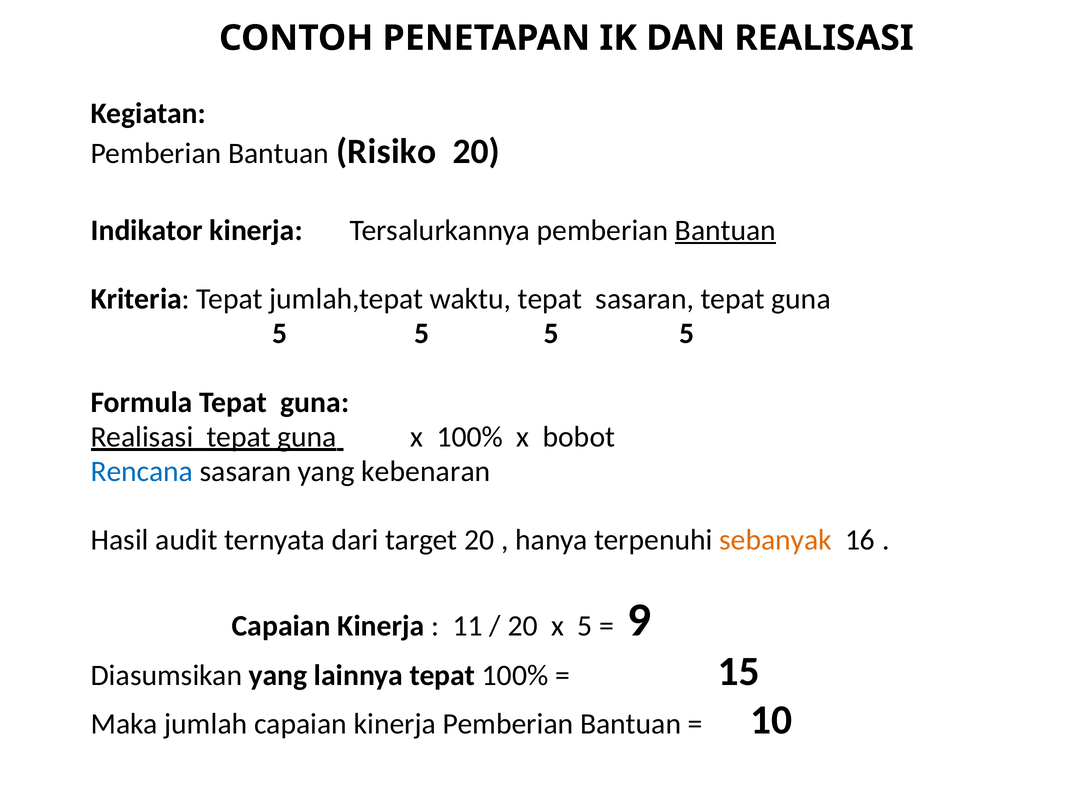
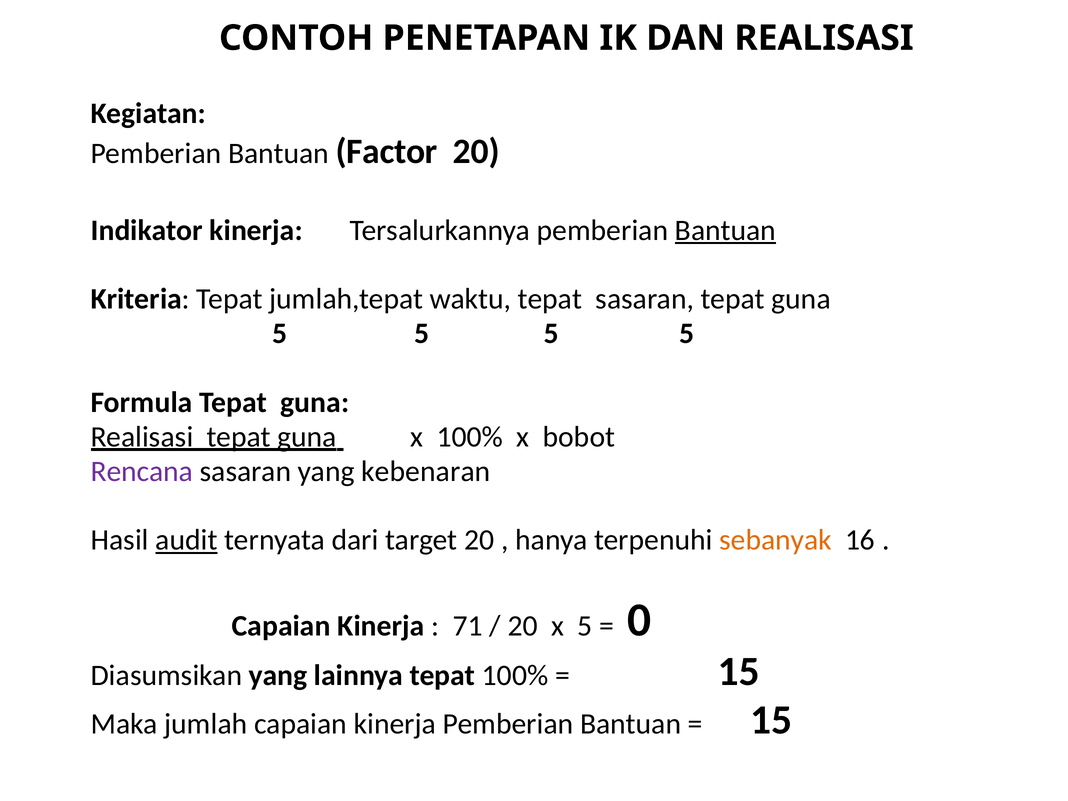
Risiko: Risiko -> Factor (387, 151)
Rencana colour: blue -> purple (142, 471)
audit underline: none -> present (186, 540)
11: 11 -> 71 (468, 626)
9: 9 -> 0 (639, 620)
10: 10 -> 15 (771, 720)
